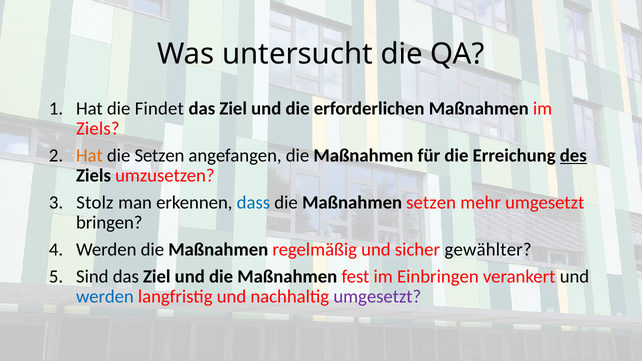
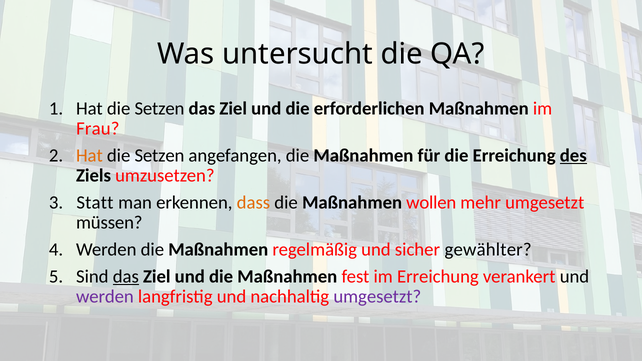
Findet: Findet -> Setzen (159, 109)
Ziels: Ziels -> Frau (98, 129)
Stolz: Stolz -> Statt (95, 203)
dass colour: blue -> orange (253, 203)
Maßnahmen setzen: setzen -> wollen (431, 203)
bringen: bringen -> müssen (109, 223)
das underline: none -> present (126, 277)
im Einbringen: Einbringen -> Erreichung (438, 277)
werden colour: blue -> purple (105, 297)
